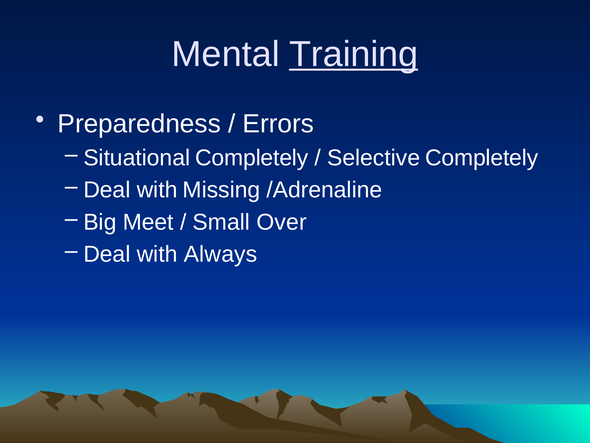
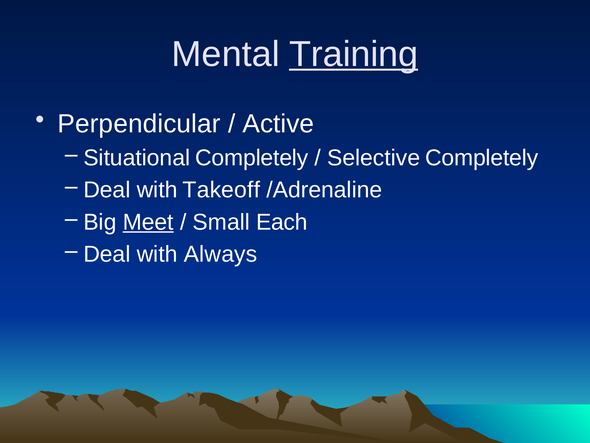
Preparedness: Preparedness -> Perpendicular (139, 124)
Errors: Errors -> Active (278, 124)
Missing: Missing -> Takeoff (221, 190)
Meet underline: none -> present (148, 222)
Over: Over -> Each (282, 222)
